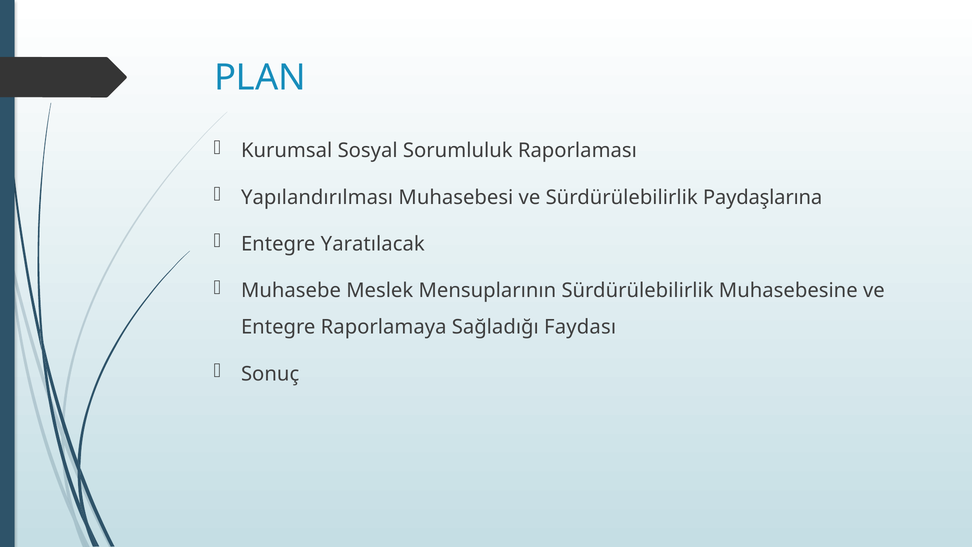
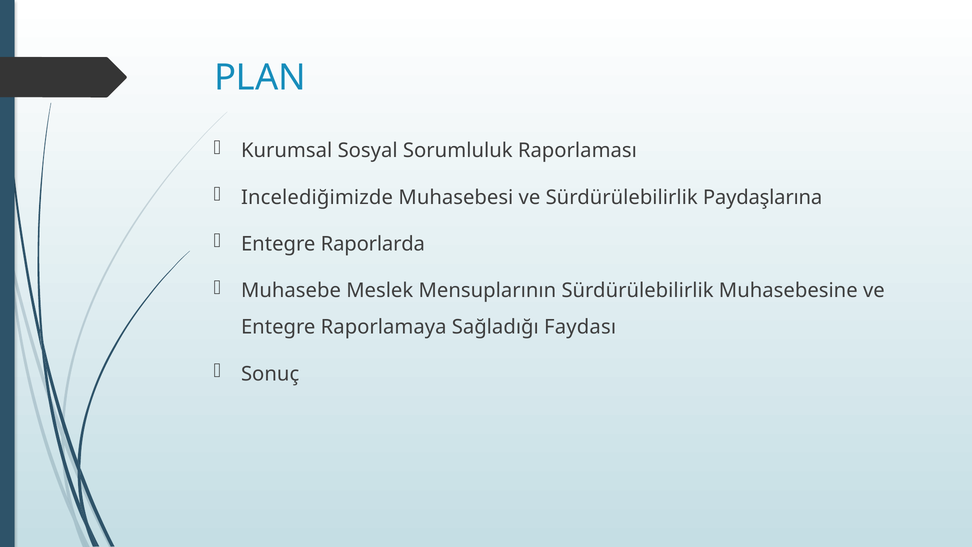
Yapılandırılması: Yapılandırılması -> Incelediğimizde (317, 197)
Yaratılacak: Yaratılacak -> Raporlarda (373, 244)
